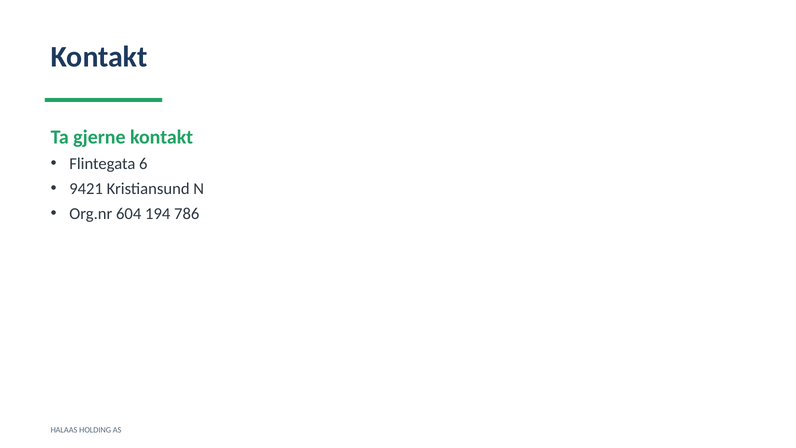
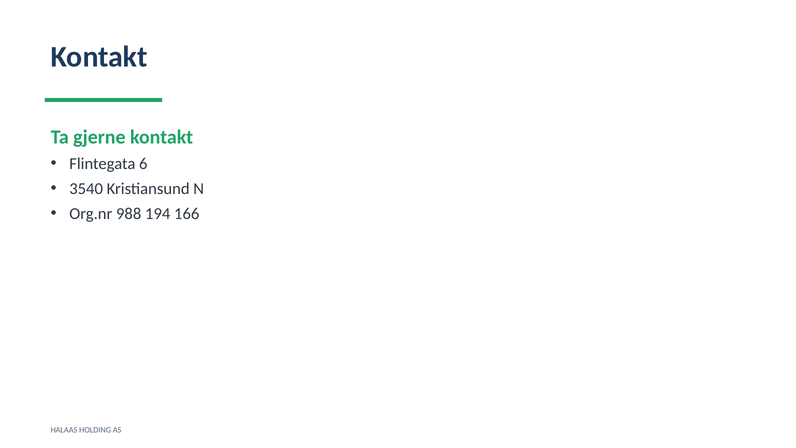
9421: 9421 -> 3540 (86, 189)
604: 604 -> 988 (129, 213)
786: 786 -> 166 (187, 213)
